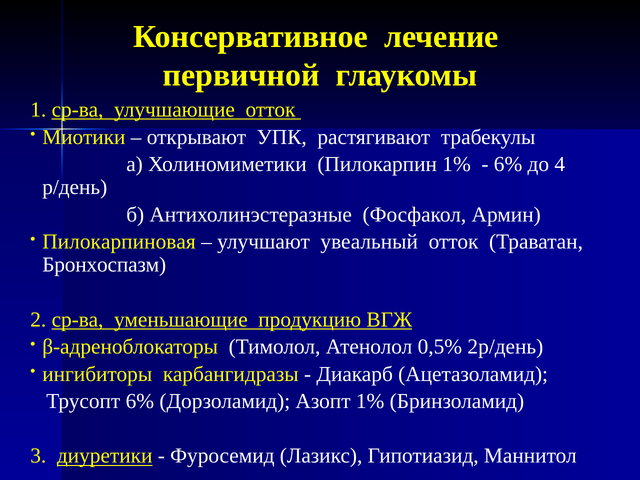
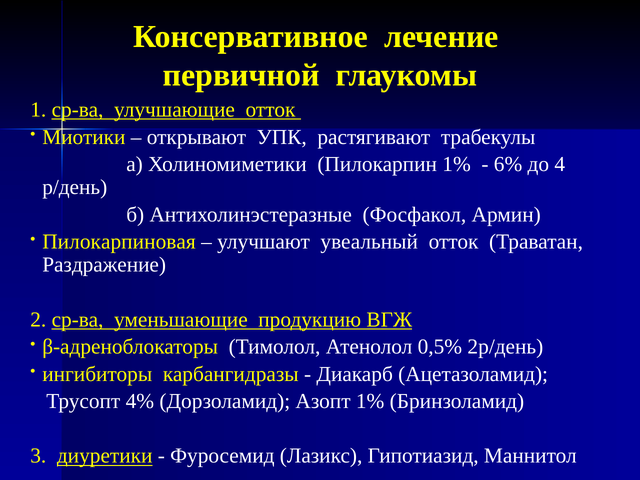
Бронхоспазм: Бронхоспазм -> Раздражение (104, 265)
Трусопт 6%: 6% -> 4% (140, 401)
